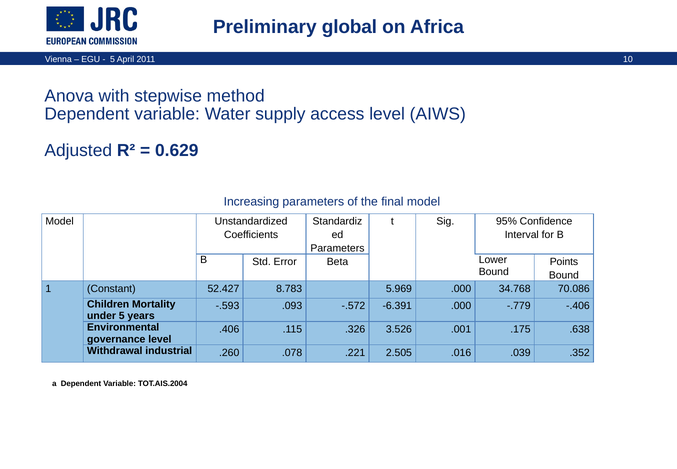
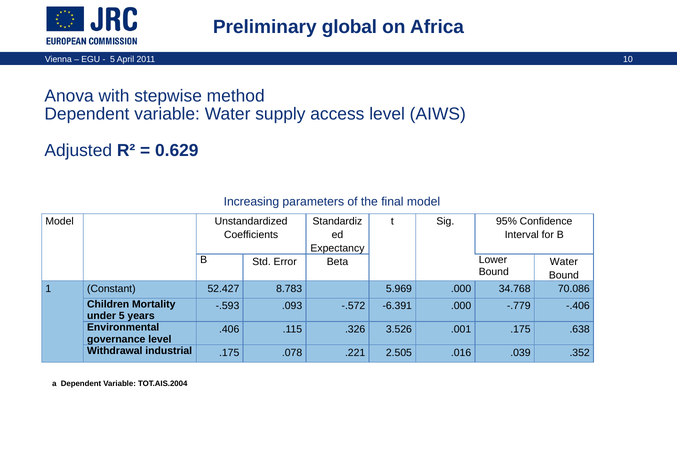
Parameters: Parameters -> Expectancy (337, 248)
Points: Points -> Water (564, 262)
industrial .260: .260 -> .175 (229, 352)
